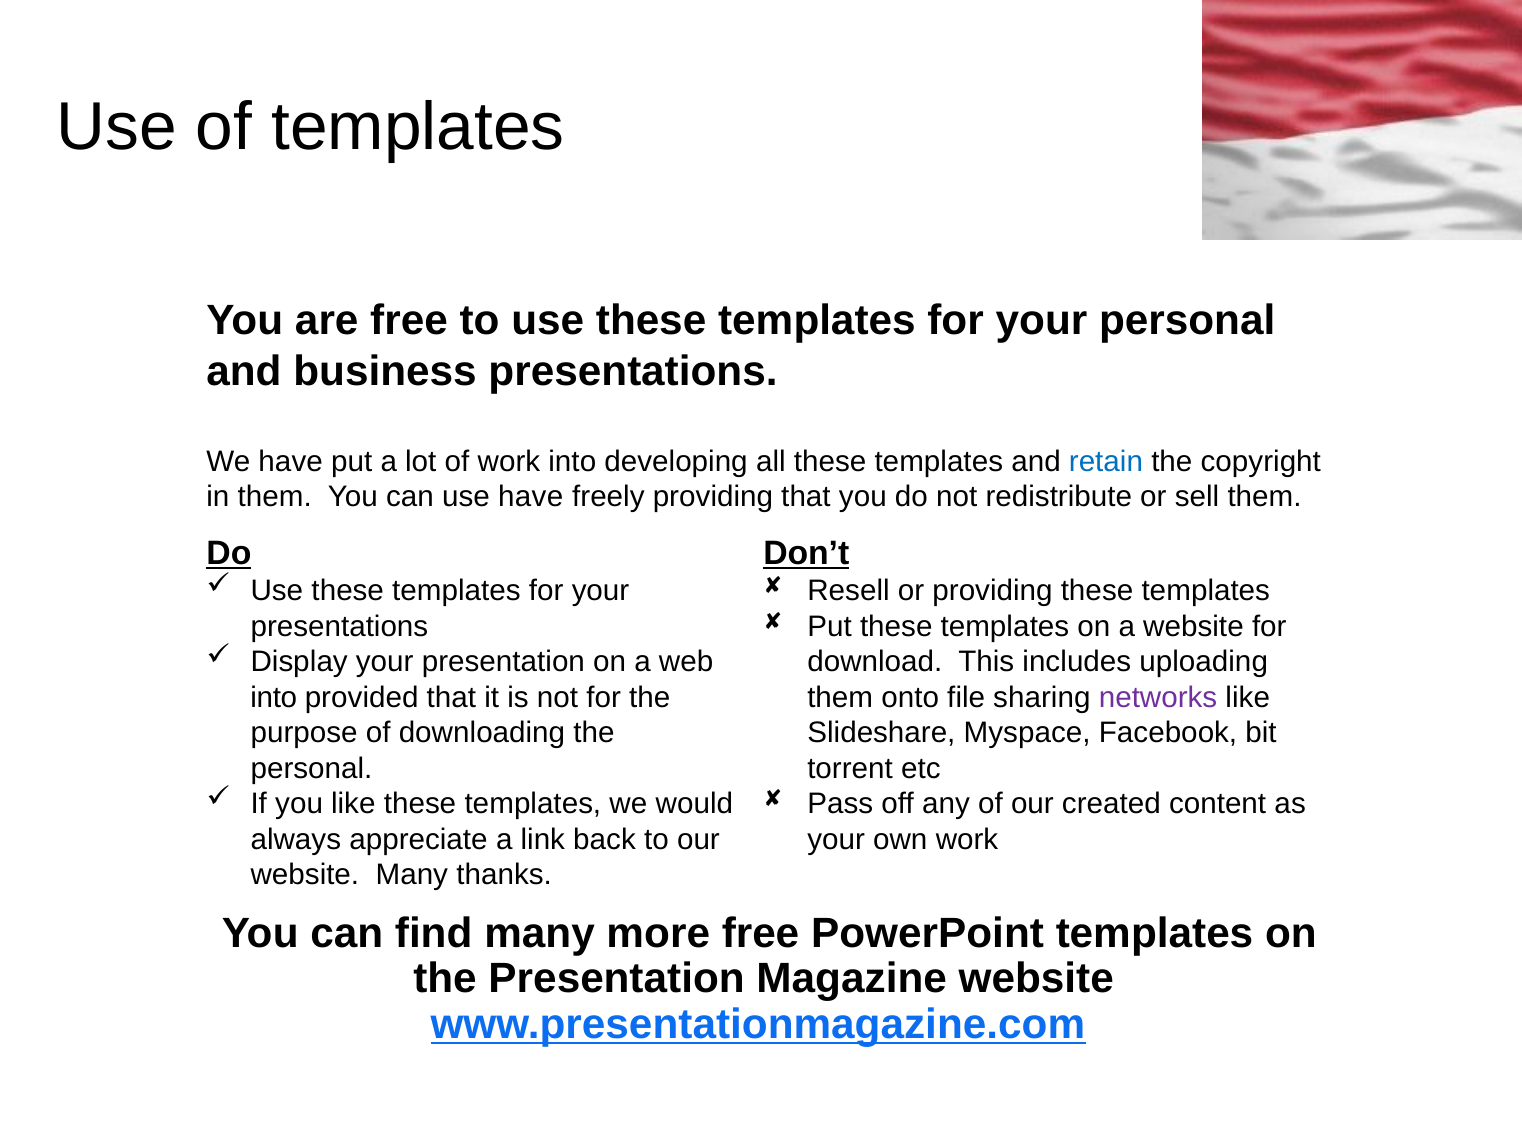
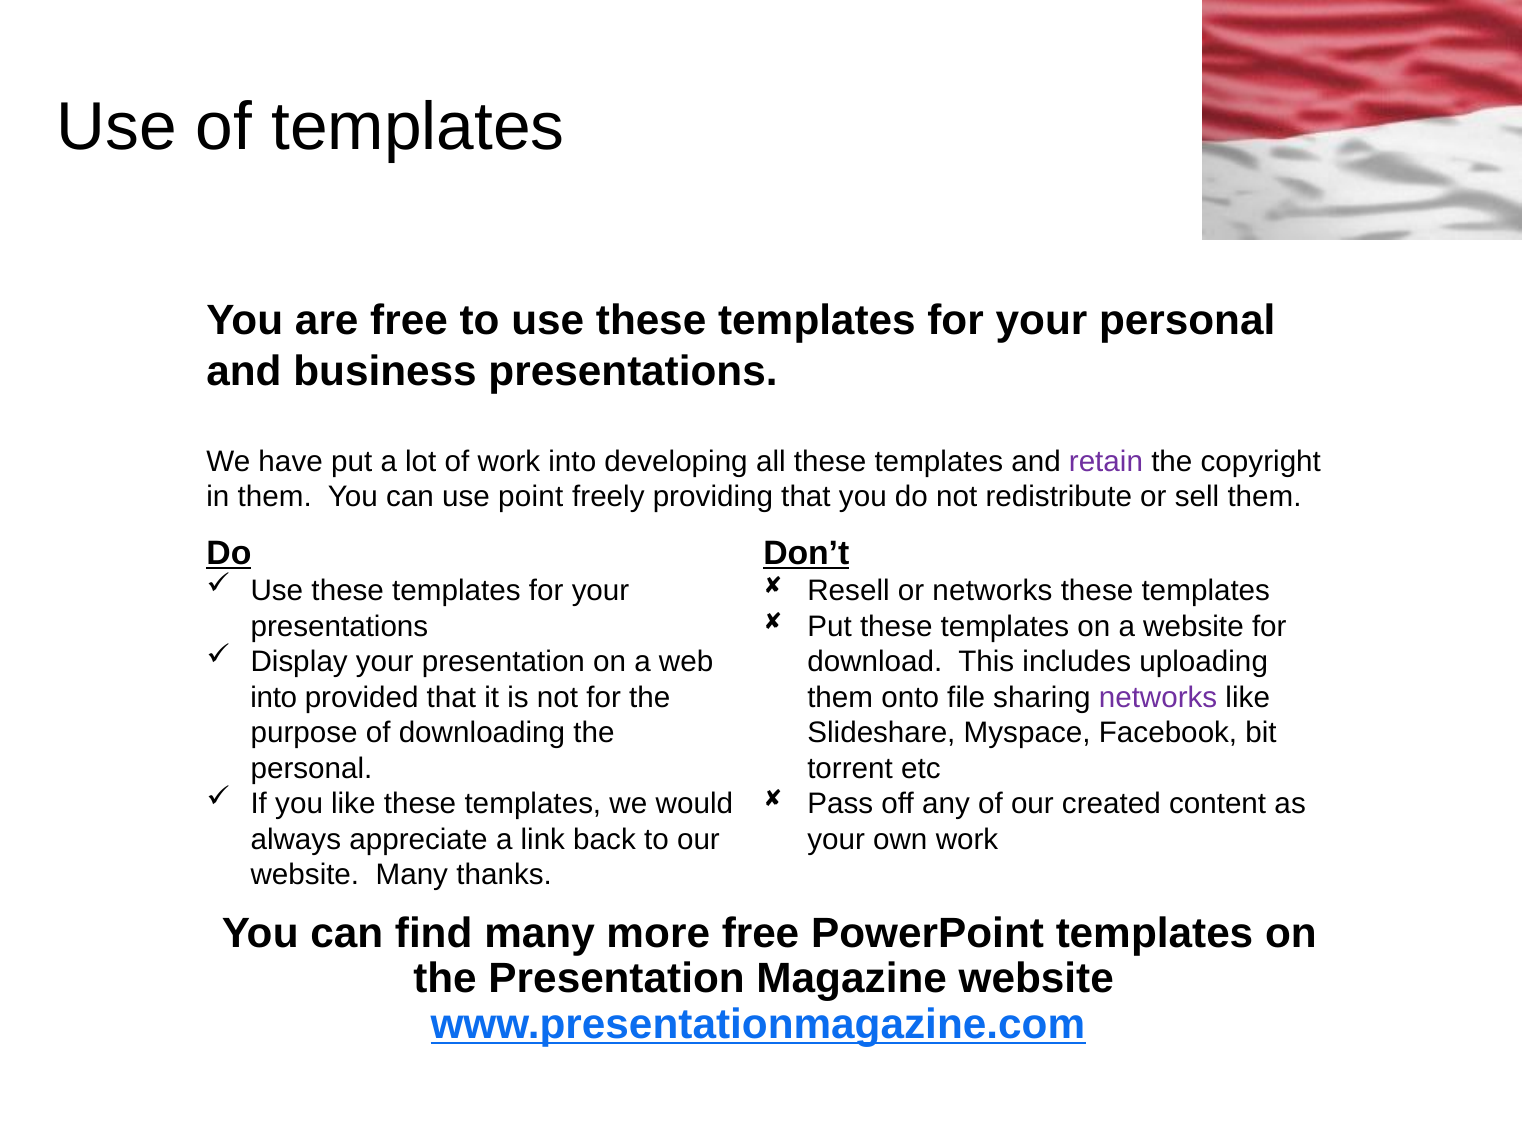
retain colour: blue -> purple (1106, 461)
use have: have -> point (531, 497)
or providing: providing -> networks (992, 591)
